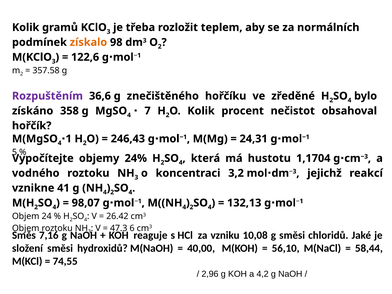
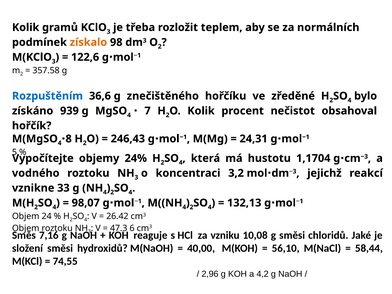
Rozpuštěním colour: purple -> blue (47, 96)
358: 358 -> 939 (69, 111)
1: 1 -> 8 (69, 139)
41: 41 -> 33 (63, 188)
